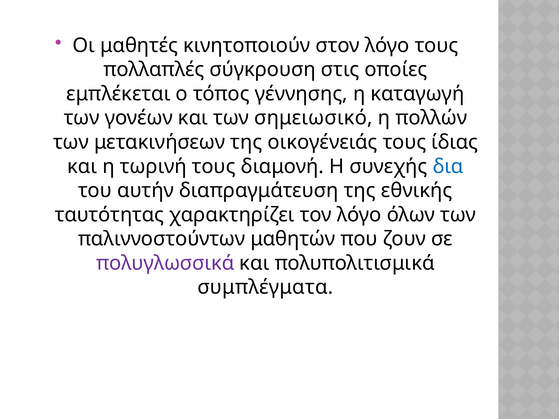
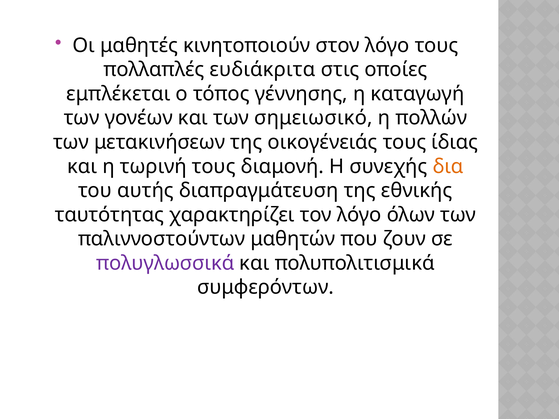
σύγκρουση: σύγκρουση -> ευδιάκριτα (263, 70)
δια colour: blue -> orange (448, 166)
αυτήν: αυτήν -> αυτής (146, 191)
συμπλέγματα: συμπλέγματα -> συμφερόντων (266, 287)
